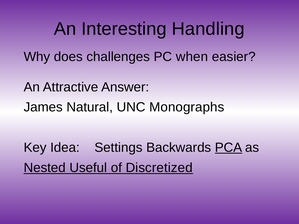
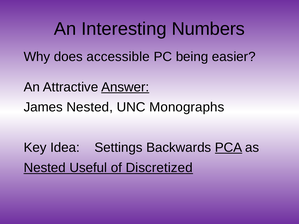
Handling: Handling -> Numbers (208, 29)
challenges: challenges -> accessible (118, 57)
when: when -> being (192, 57)
Answer underline: none -> present (125, 87)
James Natural: Natural -> Nested (90, 107)
